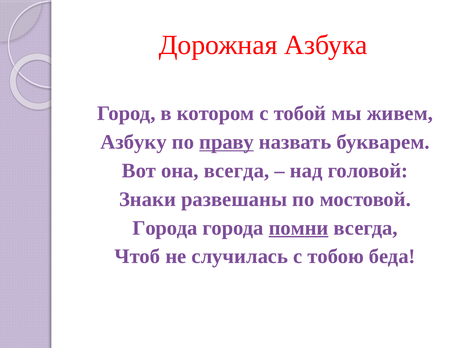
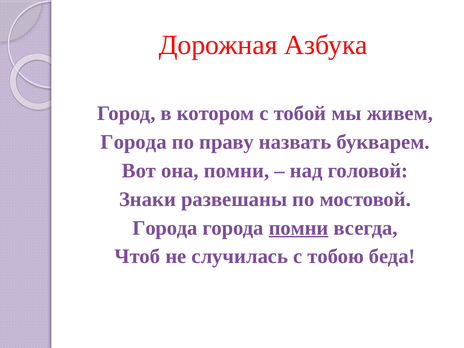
Азбуку: Азбуку -> Города (134, 142)
праву underline: present -> none (227, 142)
она всегда: всегда -> помни (237, 171)
